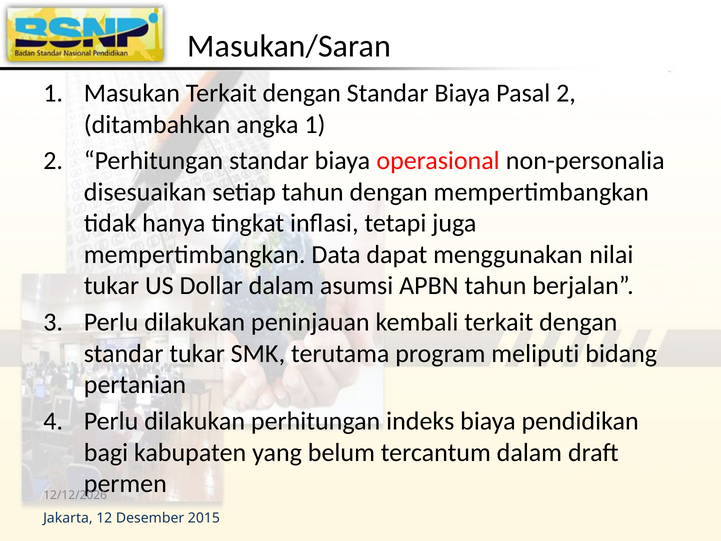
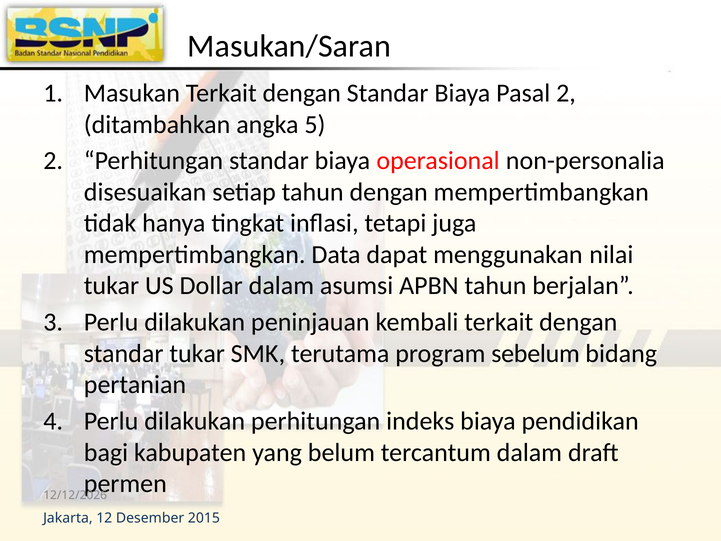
angka 1: 1 -> 5 (315, 124)
meliputi: meliputi -> sebelum (536, 353)
